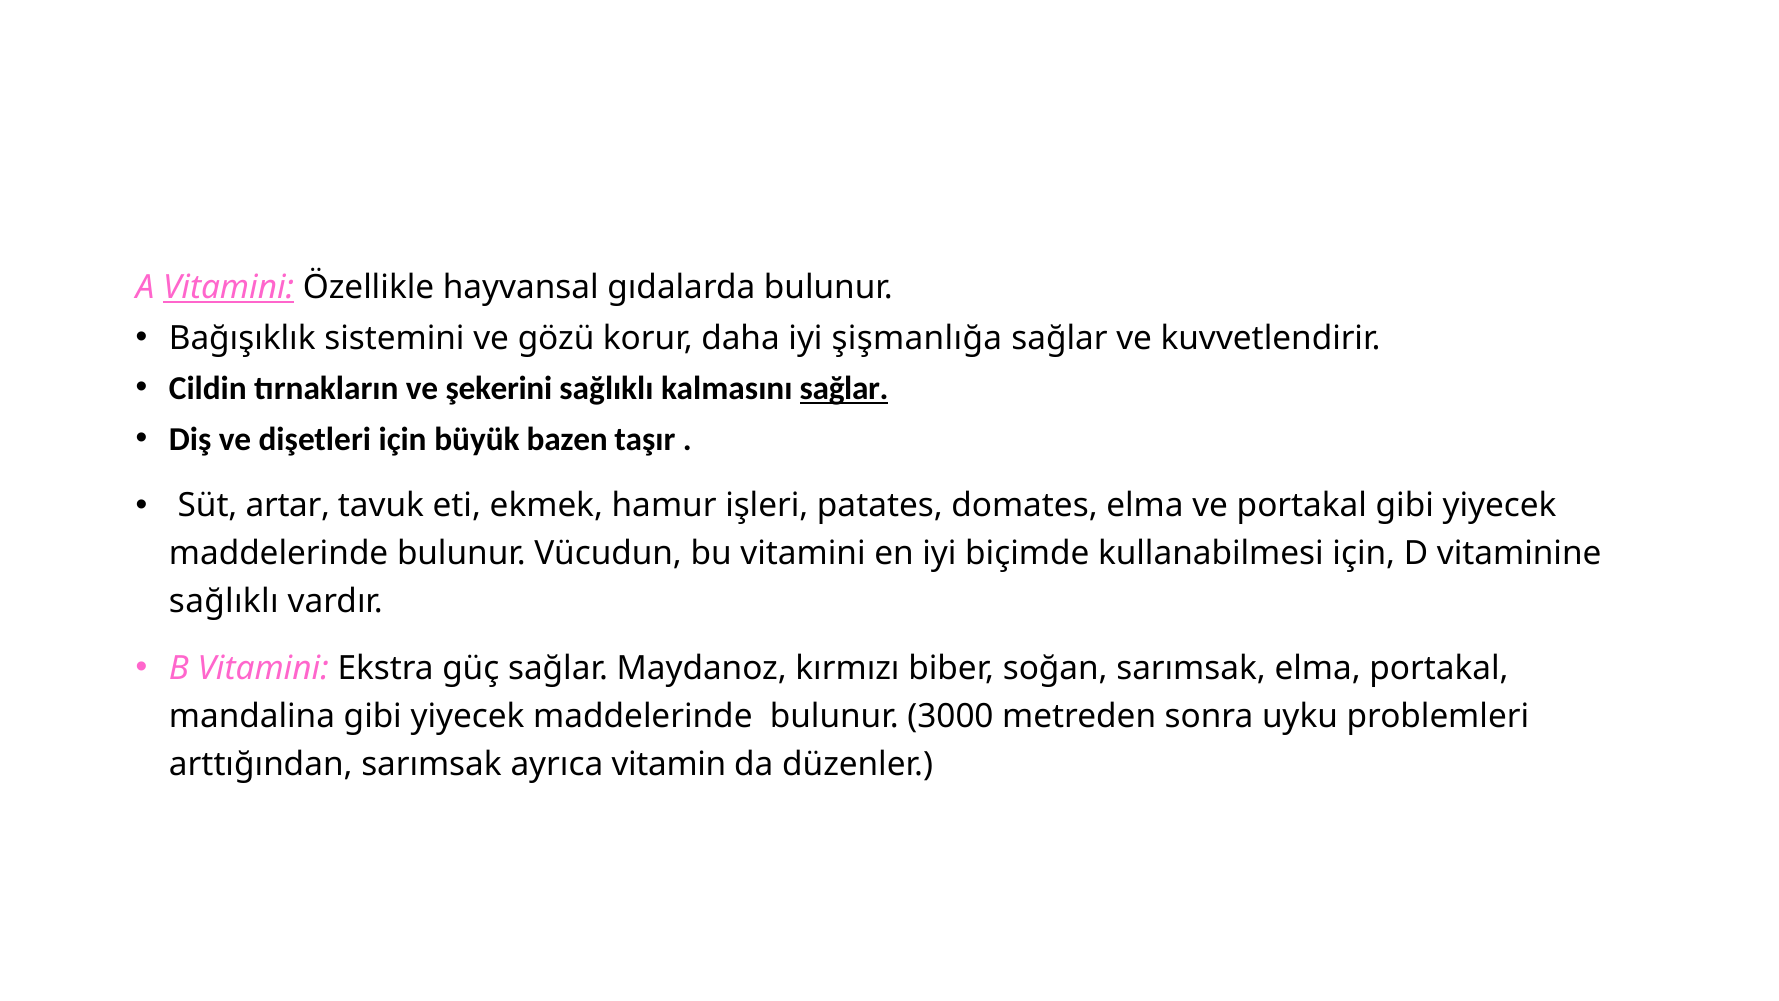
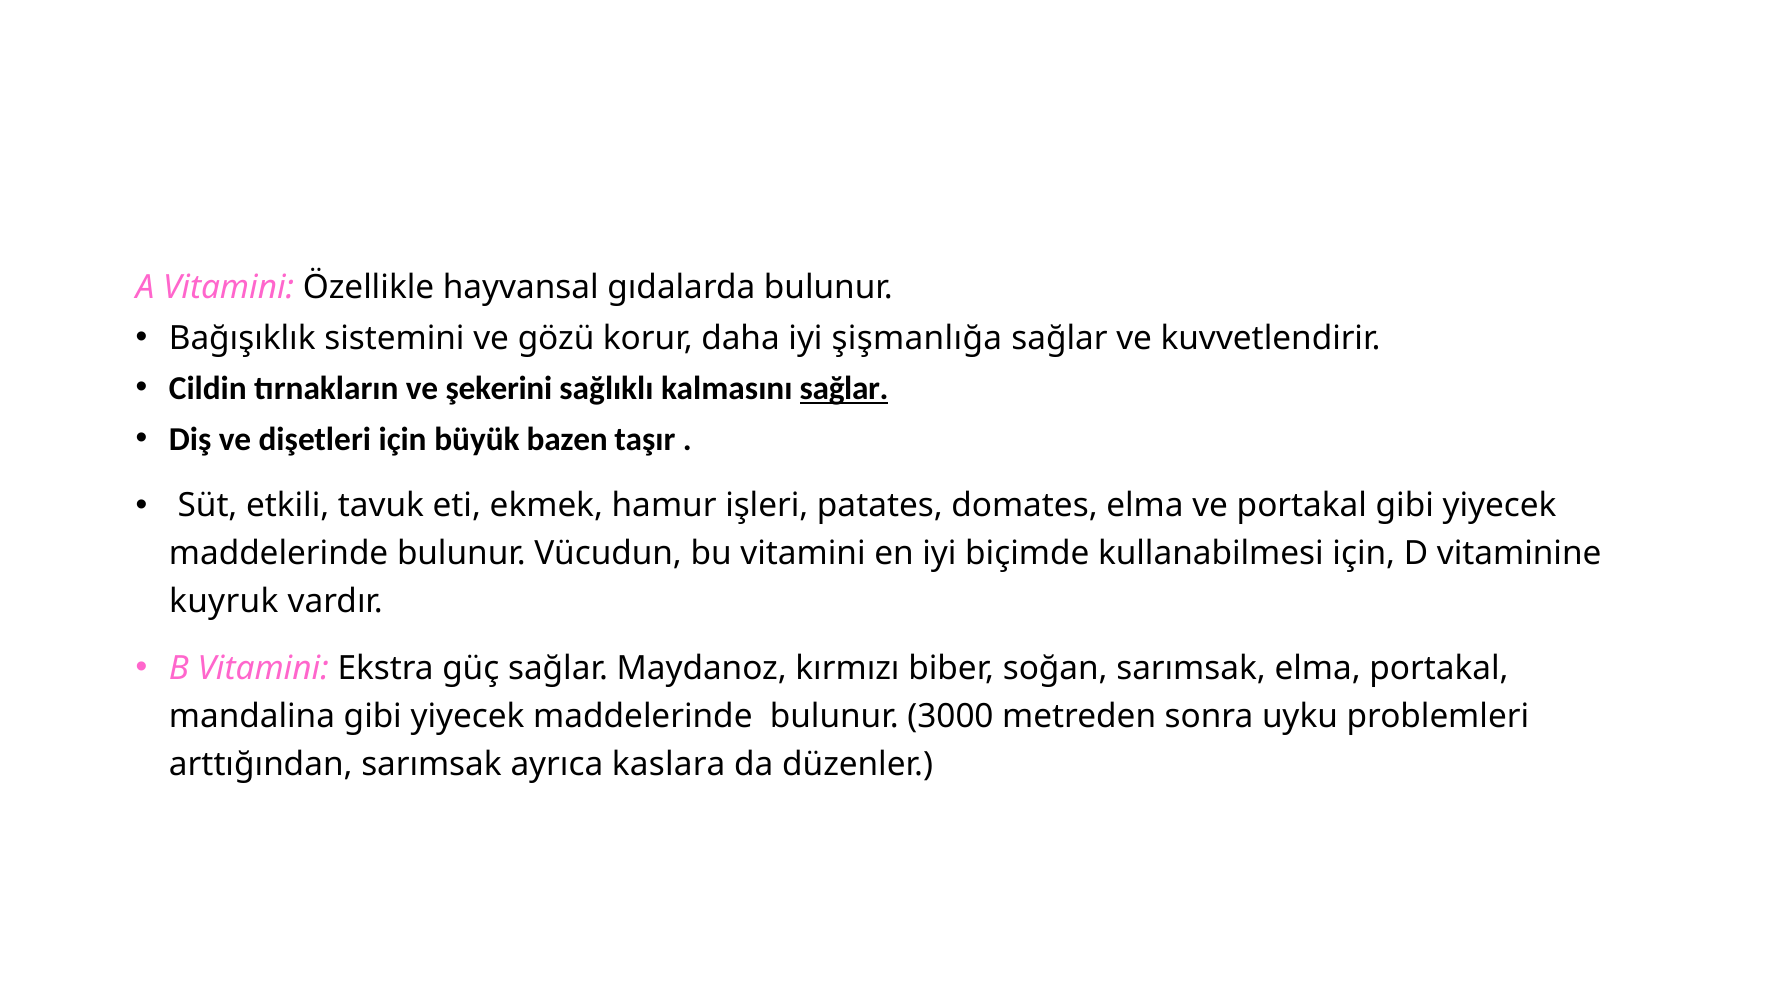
Vitamini underline: present -> none (229, 288)
artar: artar -> etkili (288, 506)
sağlıklı: sağlıklı -> kuyruk (224, 602)
vitamin: vitamin -> kaslara (669, 764)
